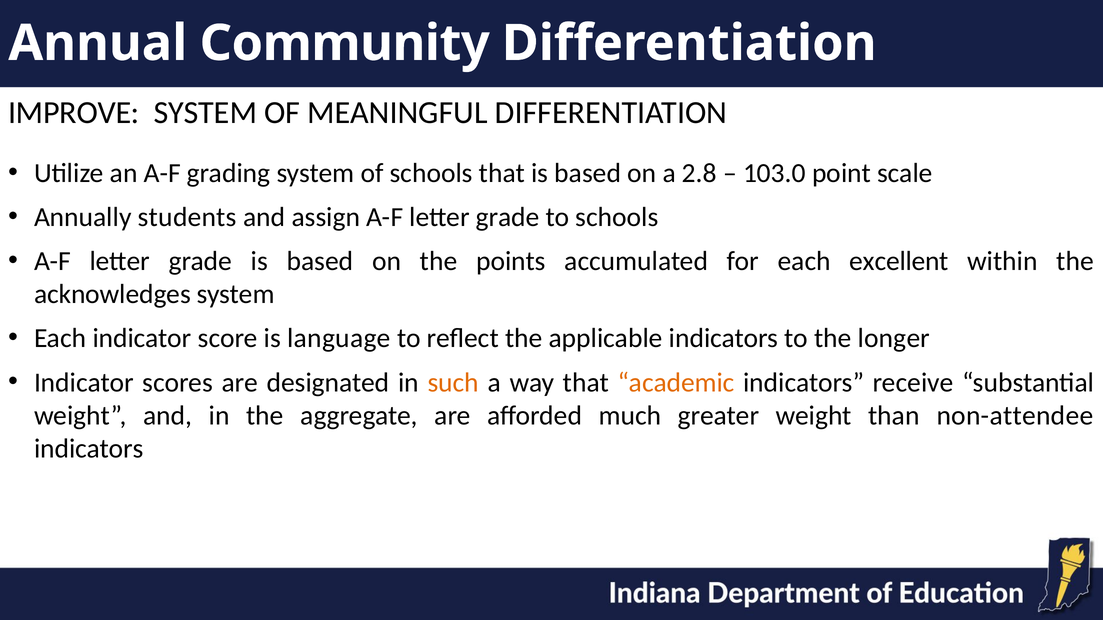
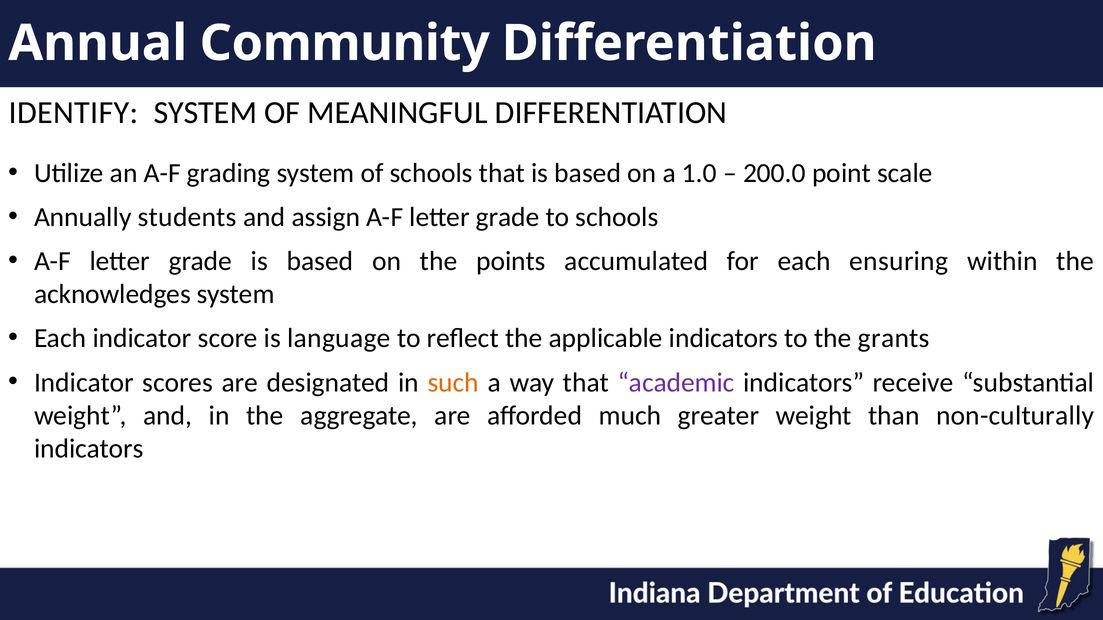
IMPROVE: IMPROVE -> IDENTIFY (74, 113)
2.8: 2.8 -> 1.0 (699, 173)
103.0: 103.0 -> 200.0 (774, 173)
excellent: excellent -> ensuring (899, 261)
longer: longer -> grants (894, 339)
academic colour: orange -> purple (676, 383)
non-attendee: non-attendee -> non-culturally (1015, 416)
